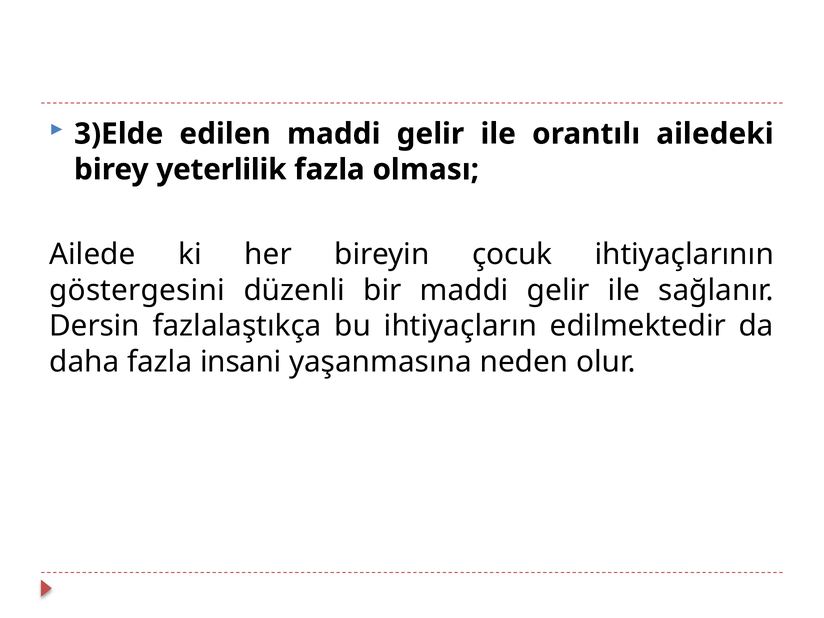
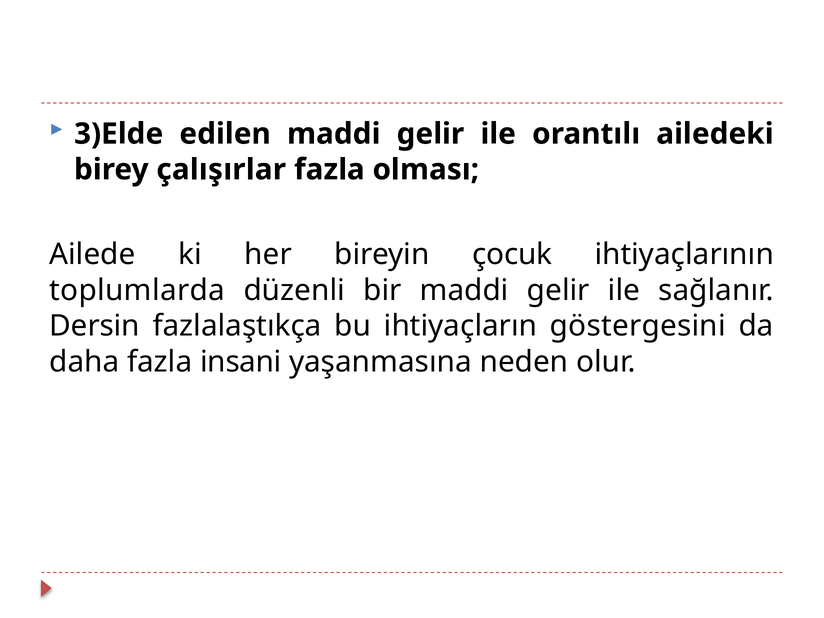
yeterlilik: yeterlilik -> çalışırlar (221, 170)
göstergesini: göstergesini -> toplumlarda (137, 290)
edilmektedir: edilmektedir -> göstergesini (638, 326)
